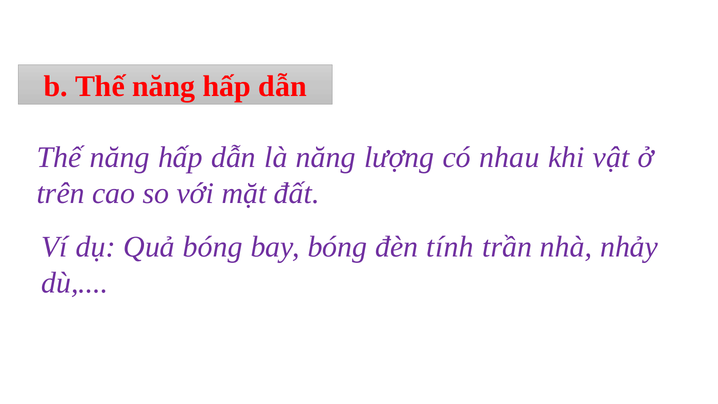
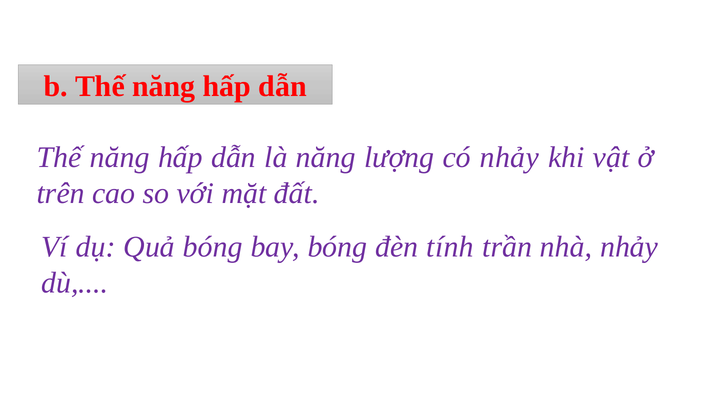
có nhau: nhau -> nhảy (509, 157)
